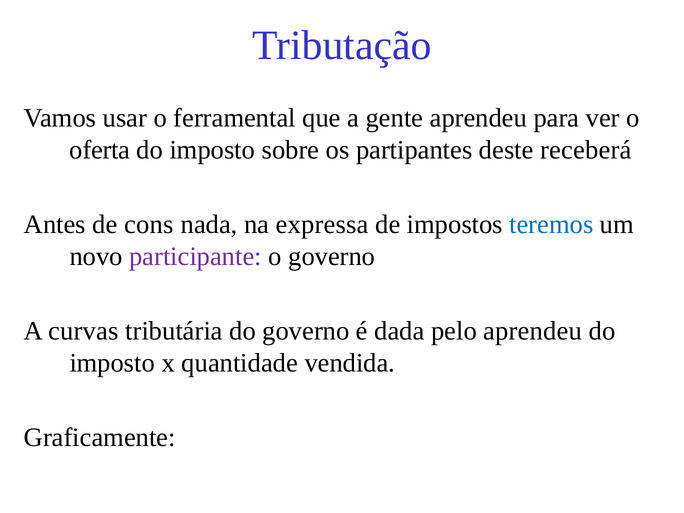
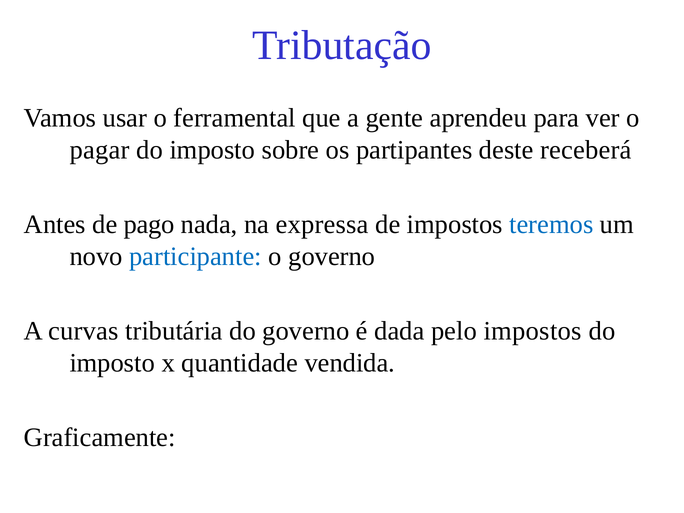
oferta: oferta -> pagar (100, 150)
cons: cons -> pago (149, 225)
participante colour: purple -> blue (195, 257)
pelo aprendeu: aprendeu -> impostos (533, 331)
